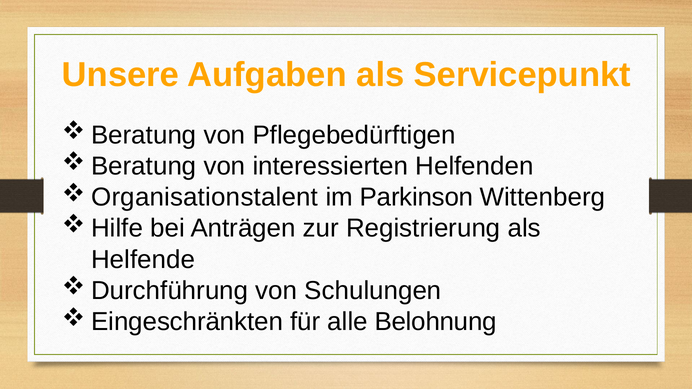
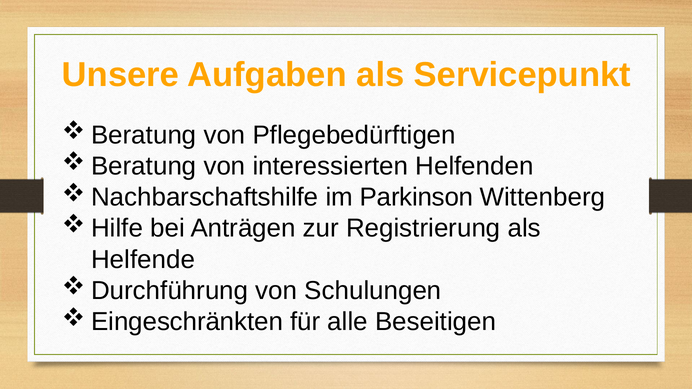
Organisationstalent: Organisationstalent -> Nachbarschaftshilfe (205, 197)
Belohnung: Belohnung -> Beseitigen (436, 322)
